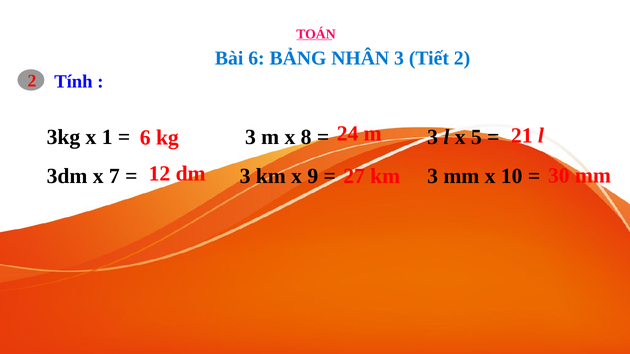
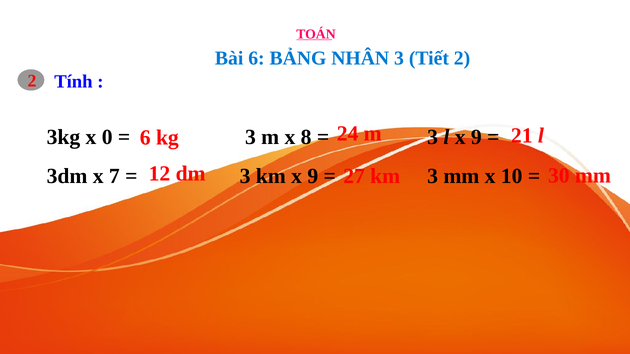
1: 1 -> 0 (107, 137)
l x 5: 5 -> 9 (476, 137)
